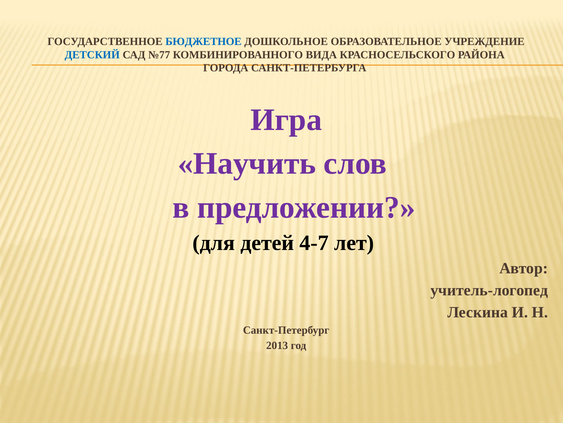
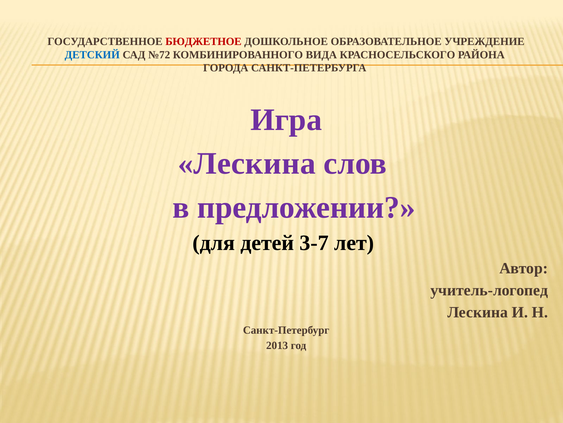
БЮДЖЕТНОЕ colour: blue -> red (203, 42)
№77: №77 -> №72 (159, 55)
Научить: Научить -> Лескина (247, 163)
4-7: 4-7 -> 3-7 (314, 243)
